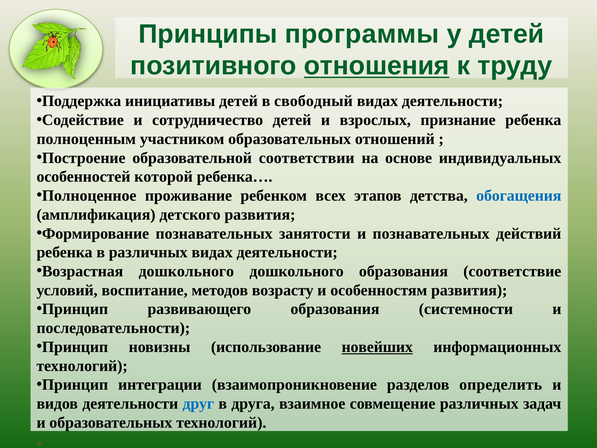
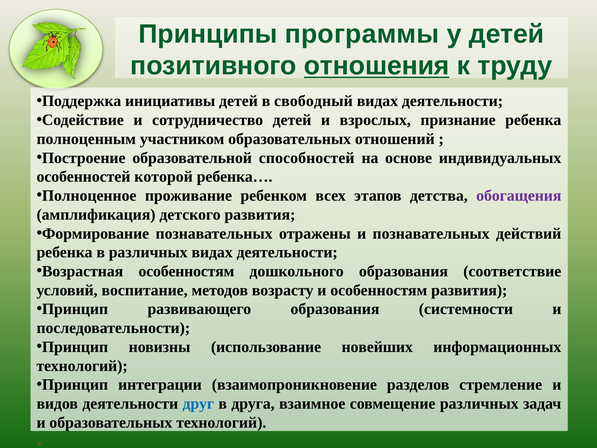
соответствии: соответствии -> способностей (307, 158)
обогащения colour: blue -> purple (519, 196)
занятости: занятости -> отражены (315, 233)
Возрастная дошкольного: дошкольного -> особенностям (186, 271)
новейших underline: present -> none (377, 347)
определить: определить -> стремление (501, 385)
